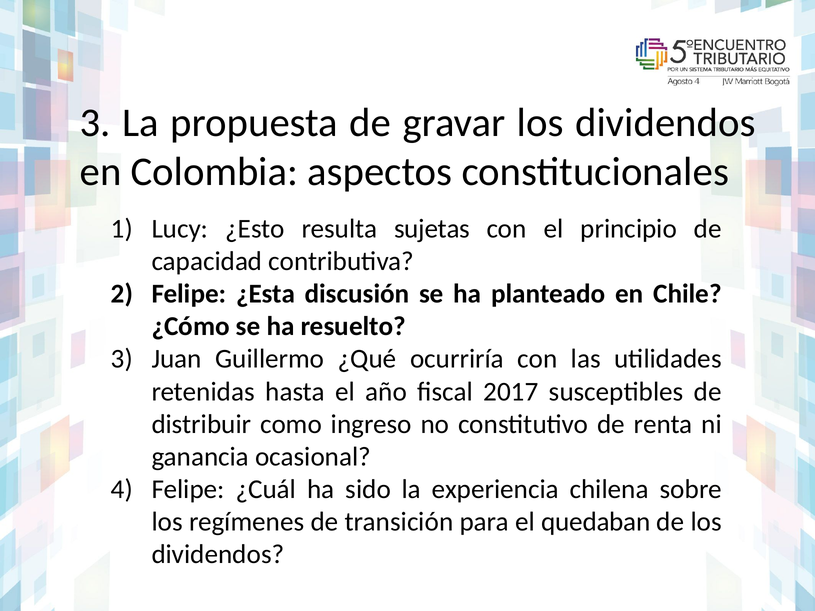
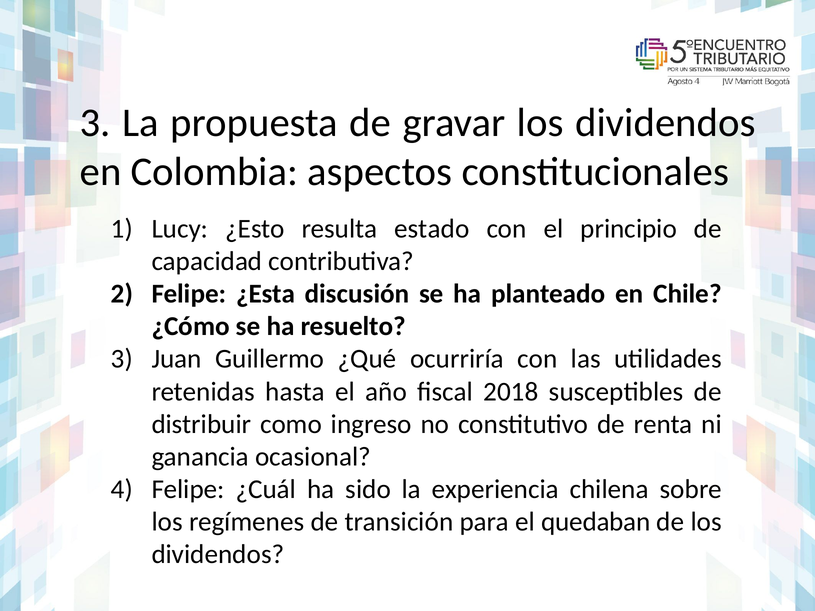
sujetas: sujetas -> estado (432, 229)
2017: 2017 -> 2018 (511, 392)
